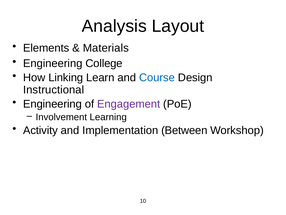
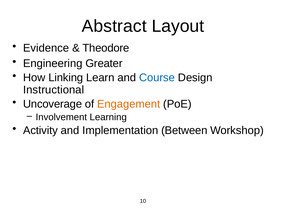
Analysis: Analysis -> Abstract (114, 26)
Elements: Elements -> Evidence (46, 48)
Materials: Materials -> Theodore (106, 48)
College: College -> Greater (104, 63)
Engineering: Engineering -> Uncoverage (53, 104)
Engagement colour: purple -> orange (129, 104)
